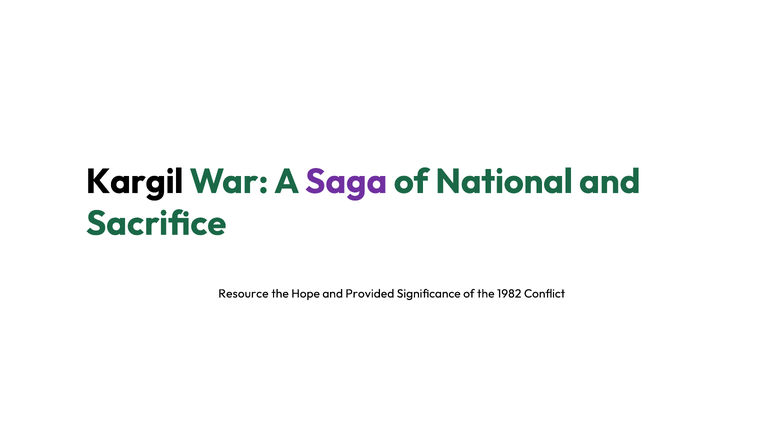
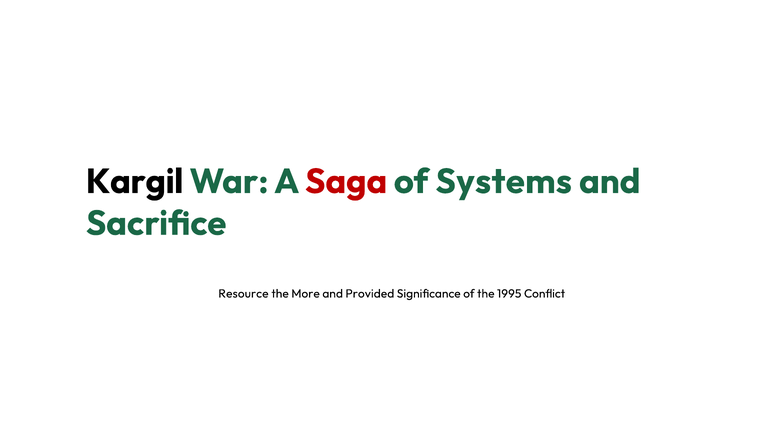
Saga colour: purple -> red (346, 182)
National: National -> Systems (504, 182)
Hope: Hope -> More (306, 294)
1982: 1982 -> 1995 (509, 294)
